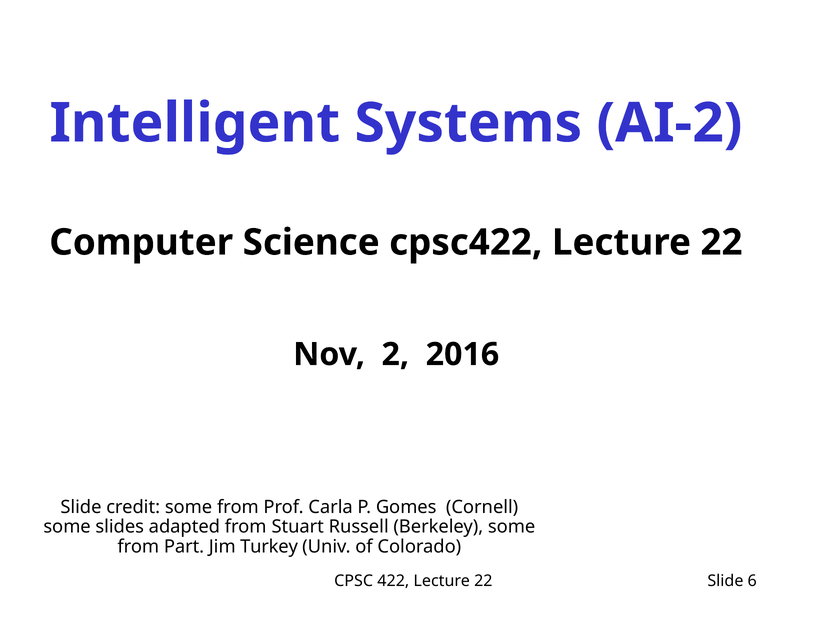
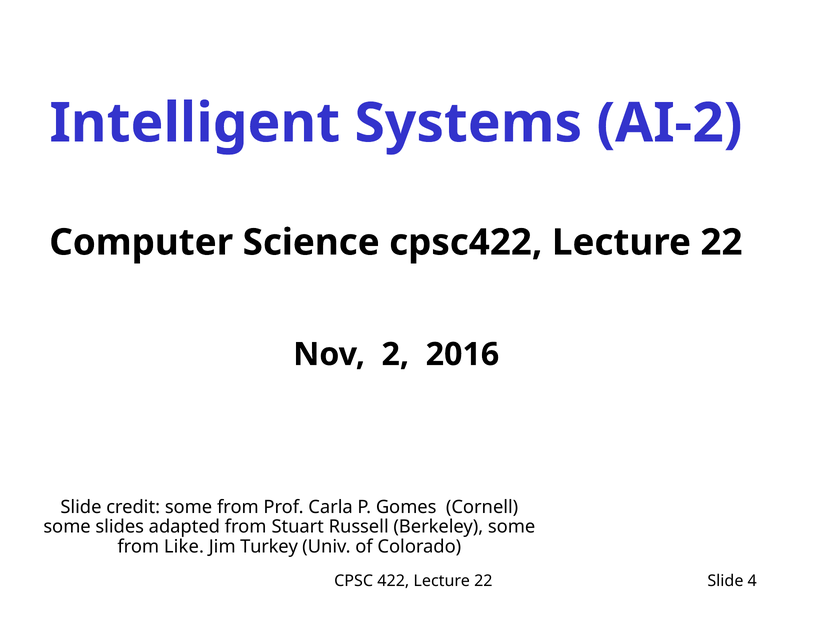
Part: Part -> Like (184, 546)
6: 6 -> 4 (752, 580)
